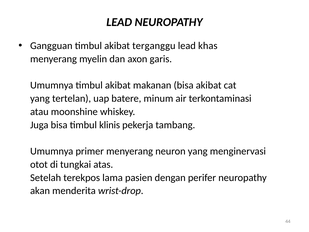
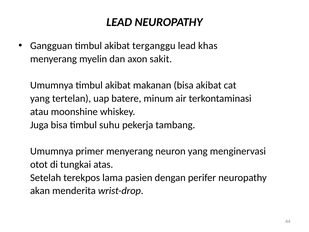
garis: garis -> sakit (161, 59)
klinis: klinis -> suhu (109, 125)
